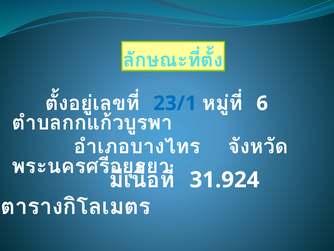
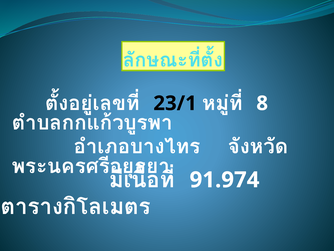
23/1 colour: blue -> black (175, 103)
6: 6 -> 8 (262, 103)
31.924: 31.924 -> 91.974 (225, 180)
